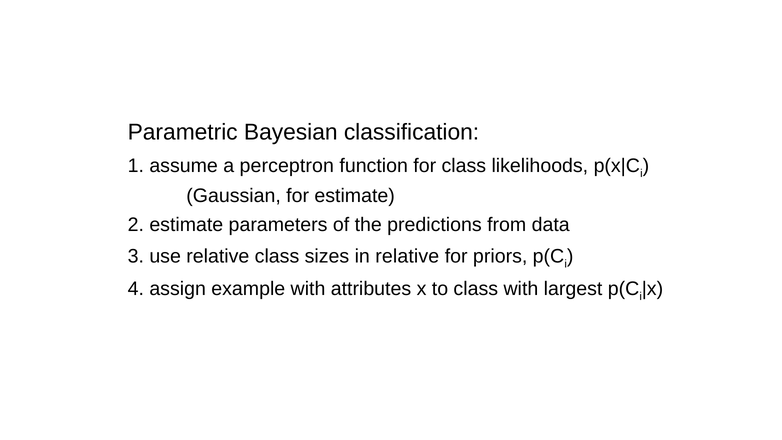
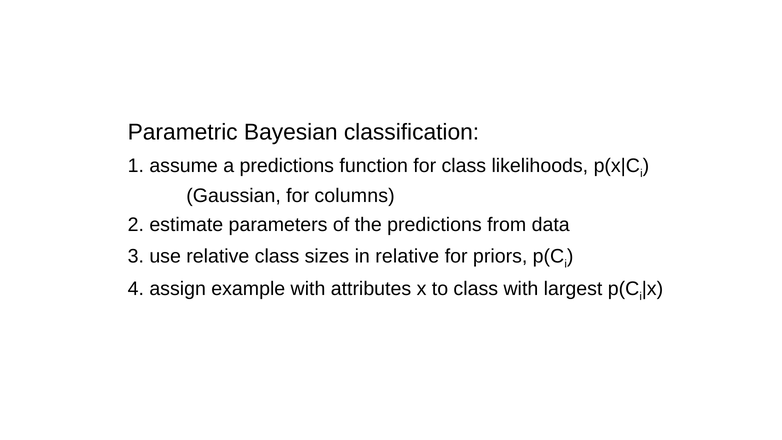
a perceptron: perceptron -> predictions (287, 166)
for estimate: estimate -> columns (355, 196)
